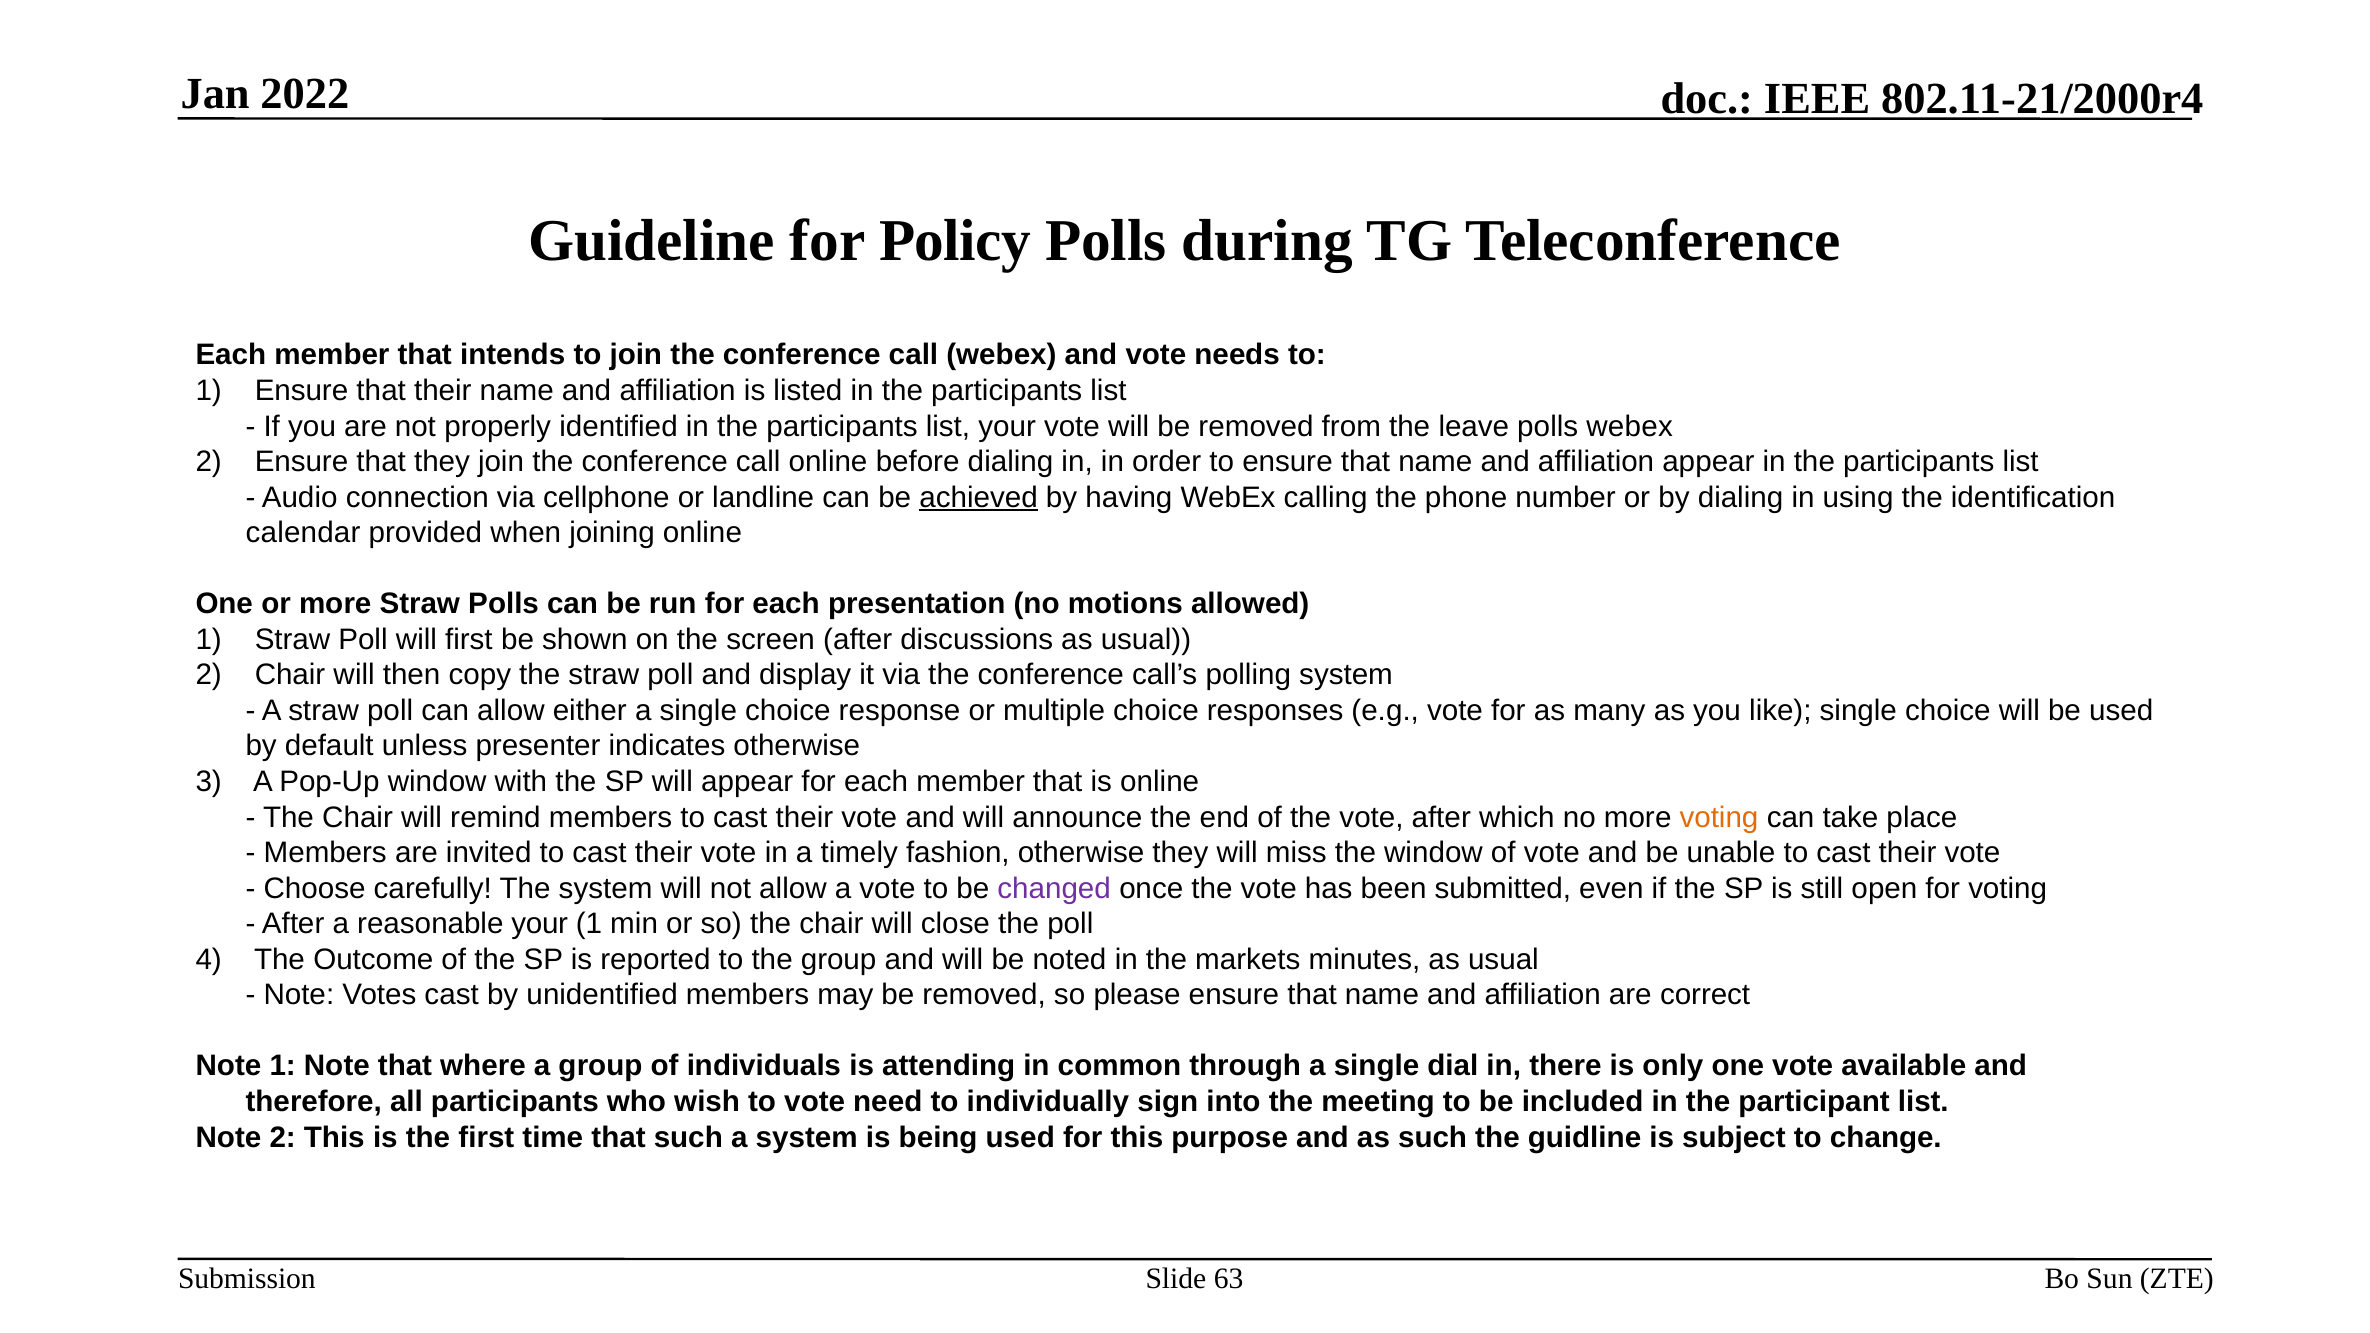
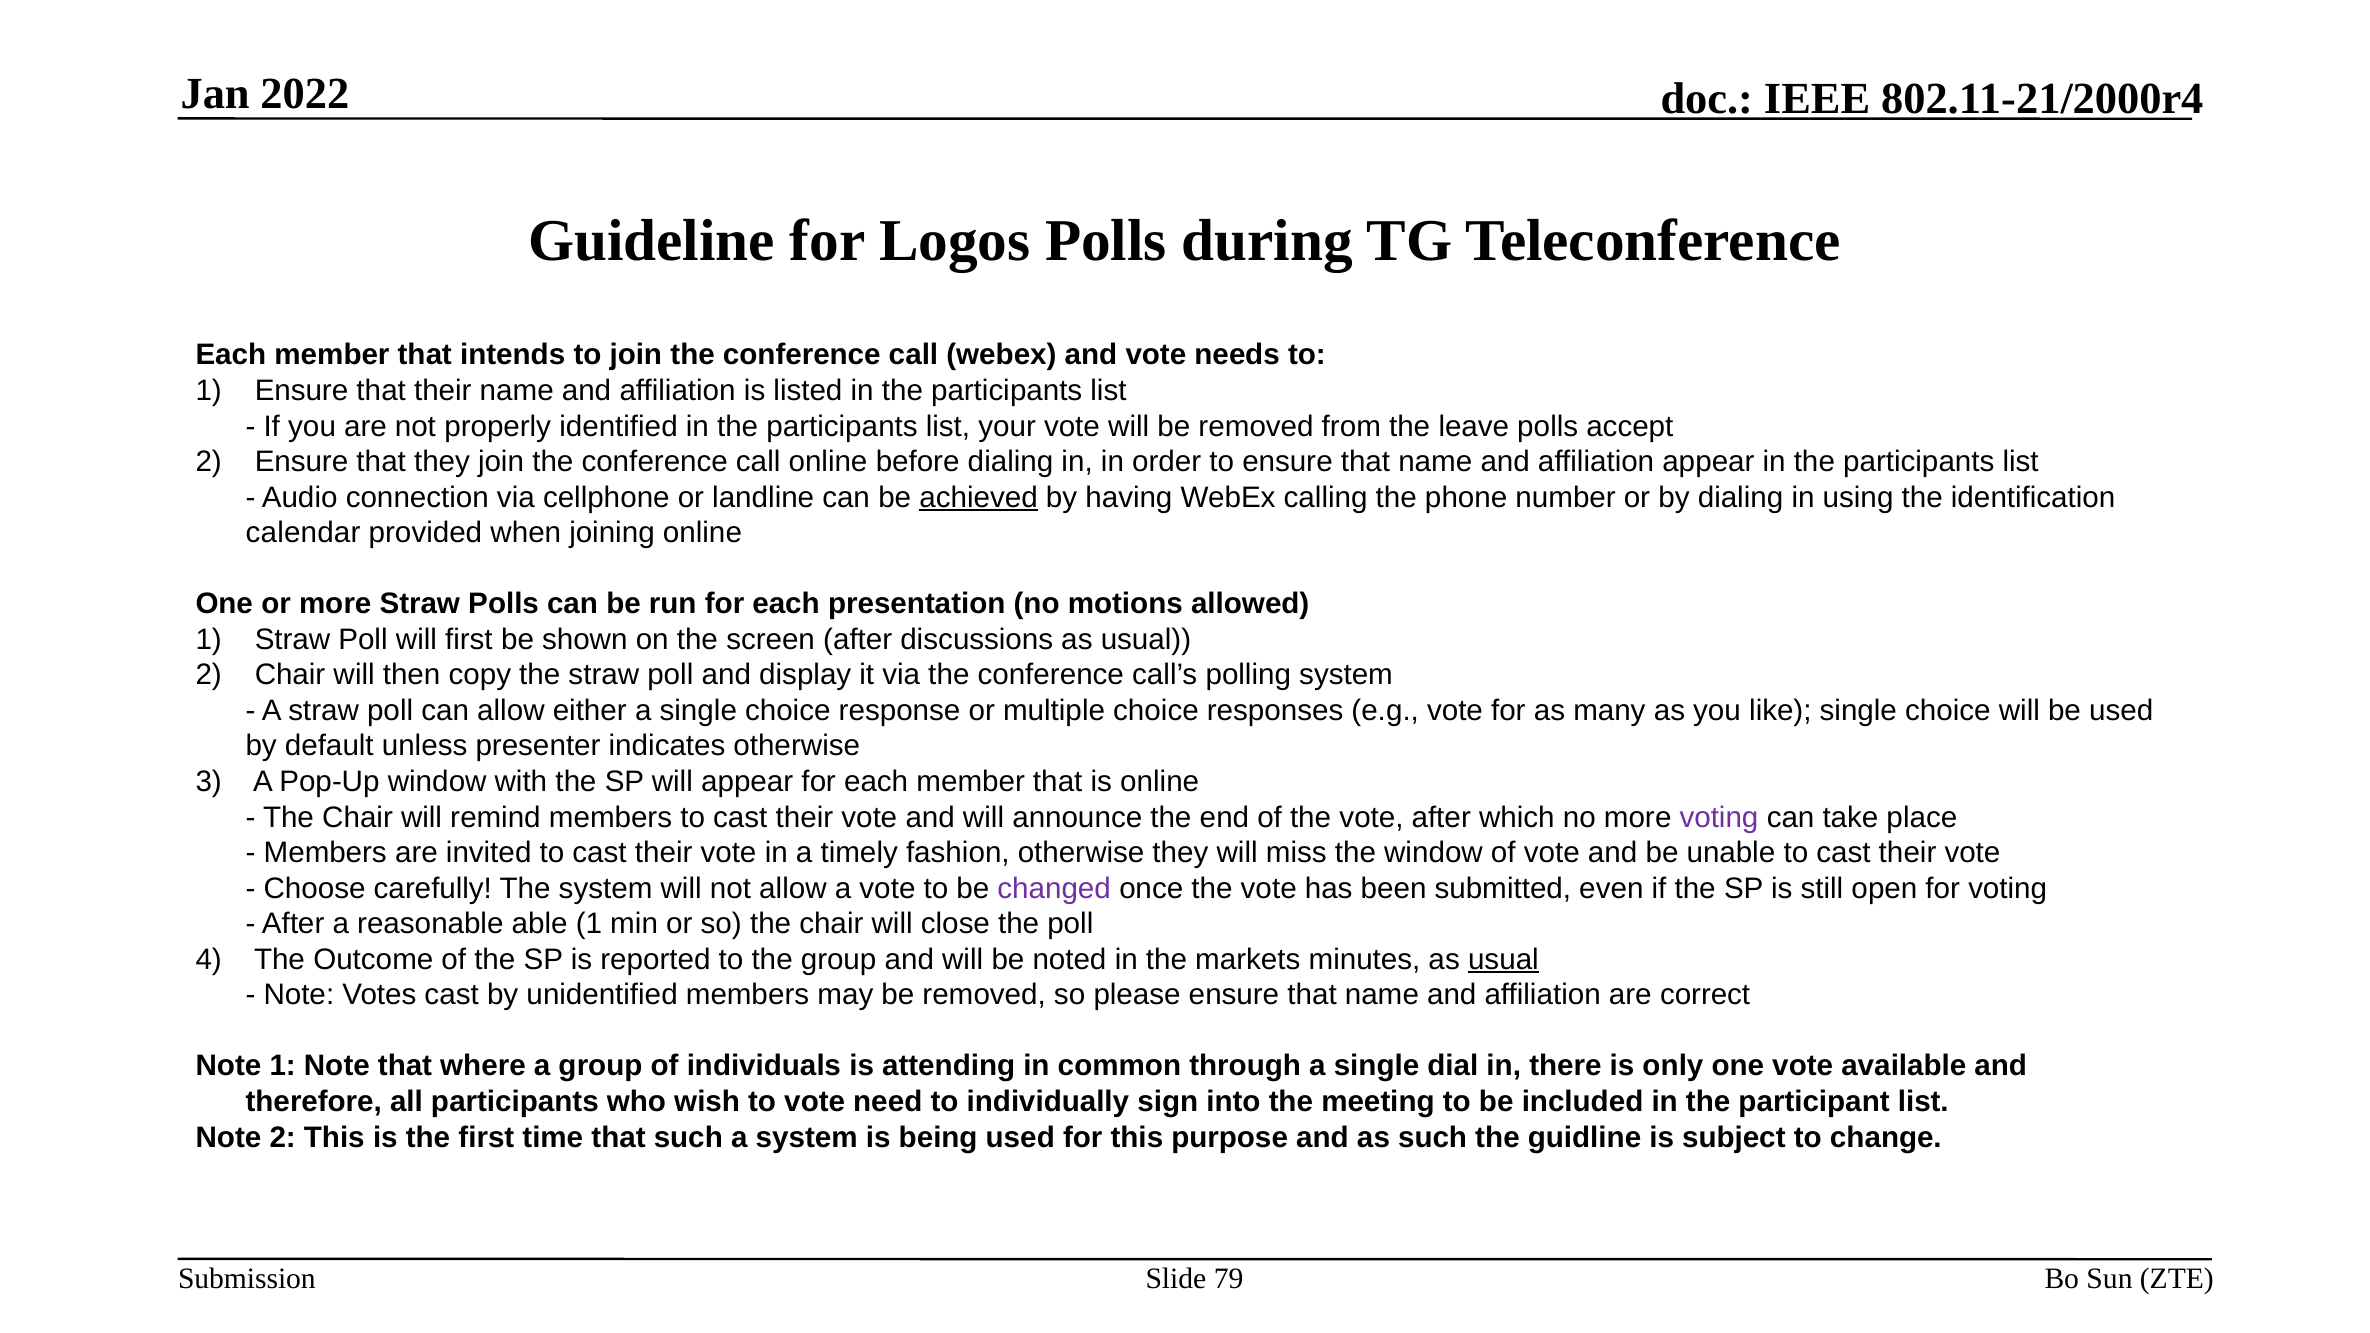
Policy: Policy -> Logos (955, 241)
polls webex: webex -> accept (1630, 426)
voting colour: orange -> purple (1719, 817)
reasonable your: your -> able (540, 924)
usual underline: none -> present (1503, 960)
63: 63 -> 79 (1229, 1279)
